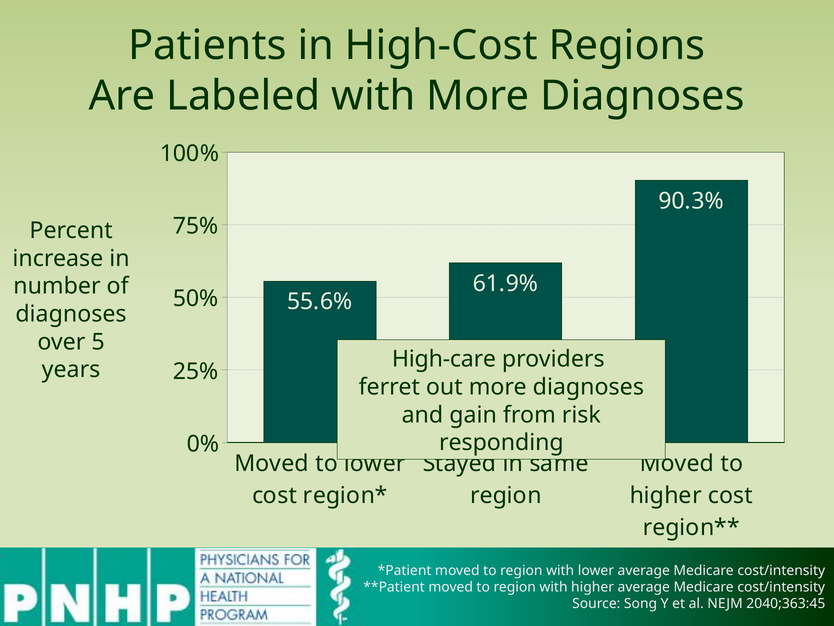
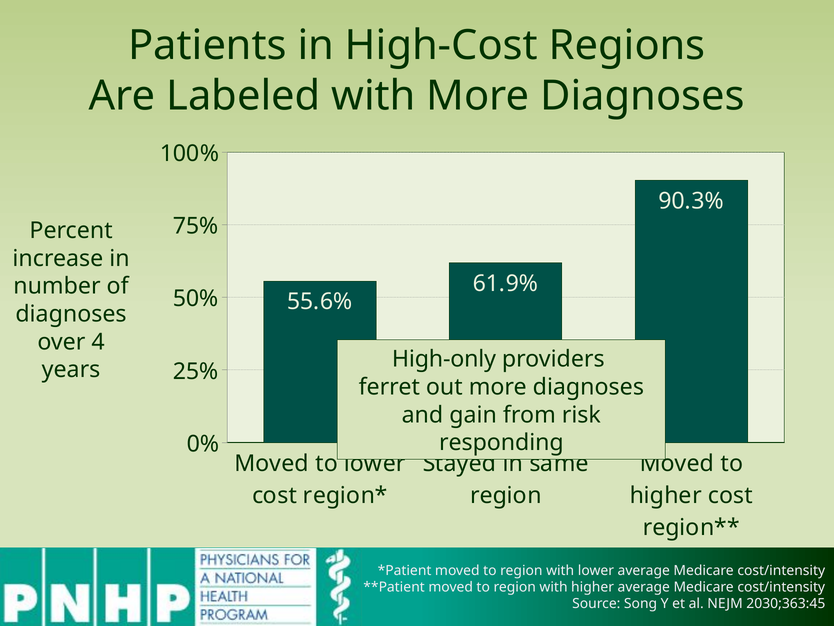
5: 5 -> 4 (98, 342)
High-care: High-care -> High-only (444, 359)
2040;363:45: 2040;363:45 -> 2030;363:45 (786, 603)
